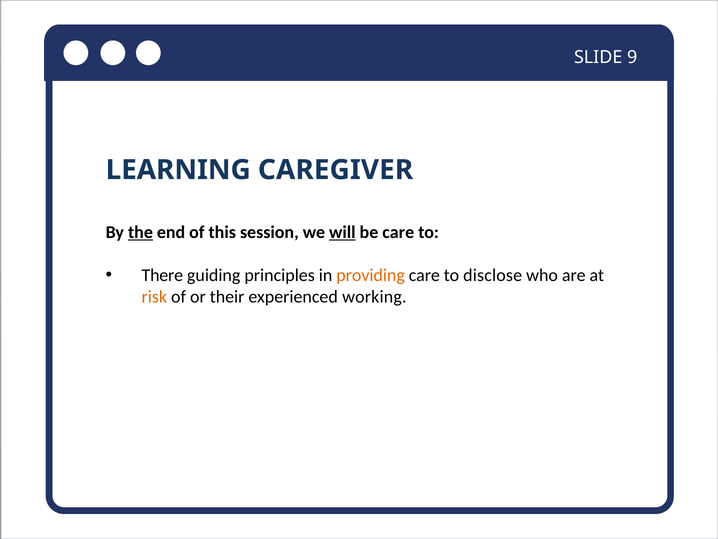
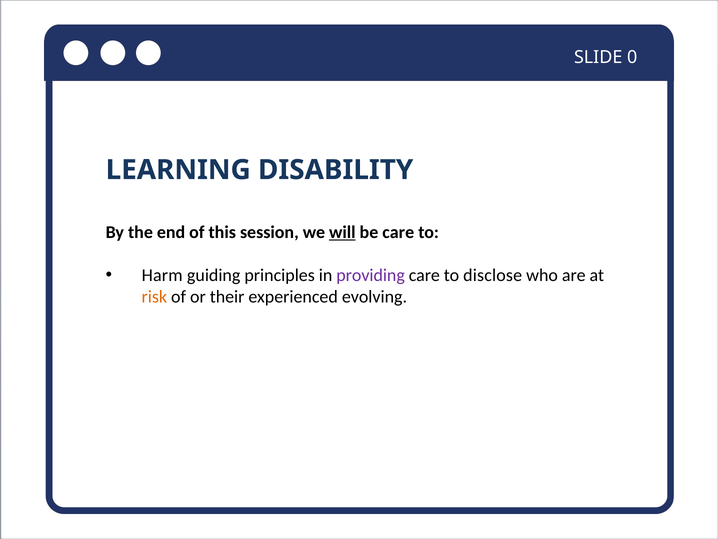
9: 9 -> 0 (632, 57)
CAREGIVER: CAREGIVER -> DISABILITY (336, 170)
the underline: present -> none (140, 232)
There: There -> Harm (162, 275)
providing colour: orange -> purple (371, 275)
working: working -> evolving (374, 297)
